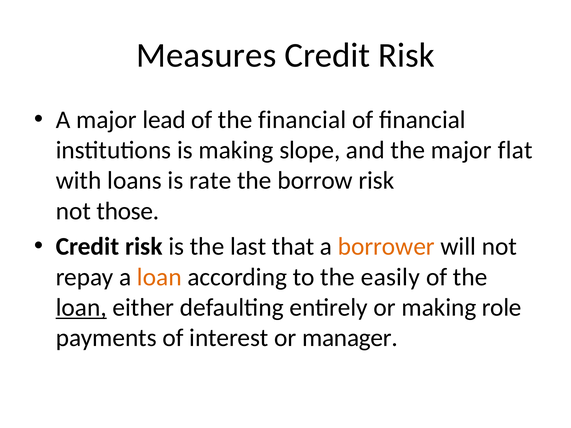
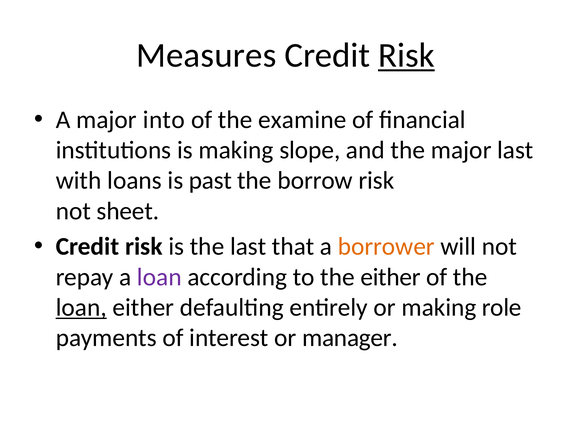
Risk underline: none -> present (406, 55)
lead: lead -> into (164, 120)
the financial: financial -> examine (302, 120)
major flat: flat -> last (515, 150)
rate: rate -> past (210, 181)
those: those -> sheet (128, 211)
loan colour: orange -> purple (159, 277)
the easily: easily -> either (391, 277)
